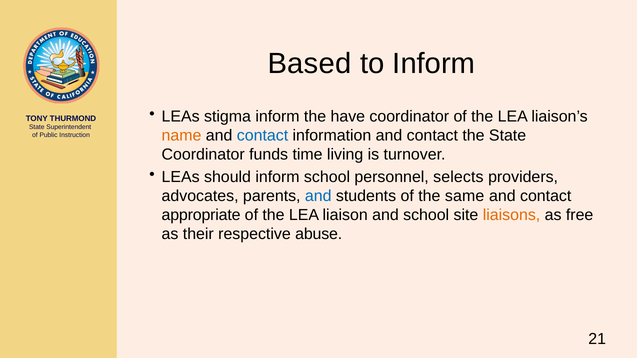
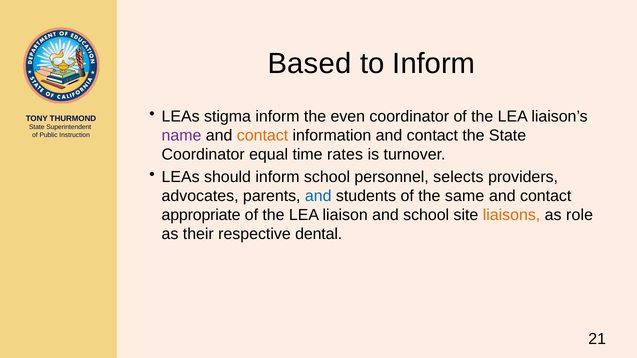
have: have -> even (348, 117)
name colour: orange -> purple (182, 136)
contact colour: blue -> orange (263, 136)
funds: funds -> equal (269, 155)
living: living -> rates (345, 155)
free: free -> role (580, 215)
abuse: abuse -> dental (319, 234)
